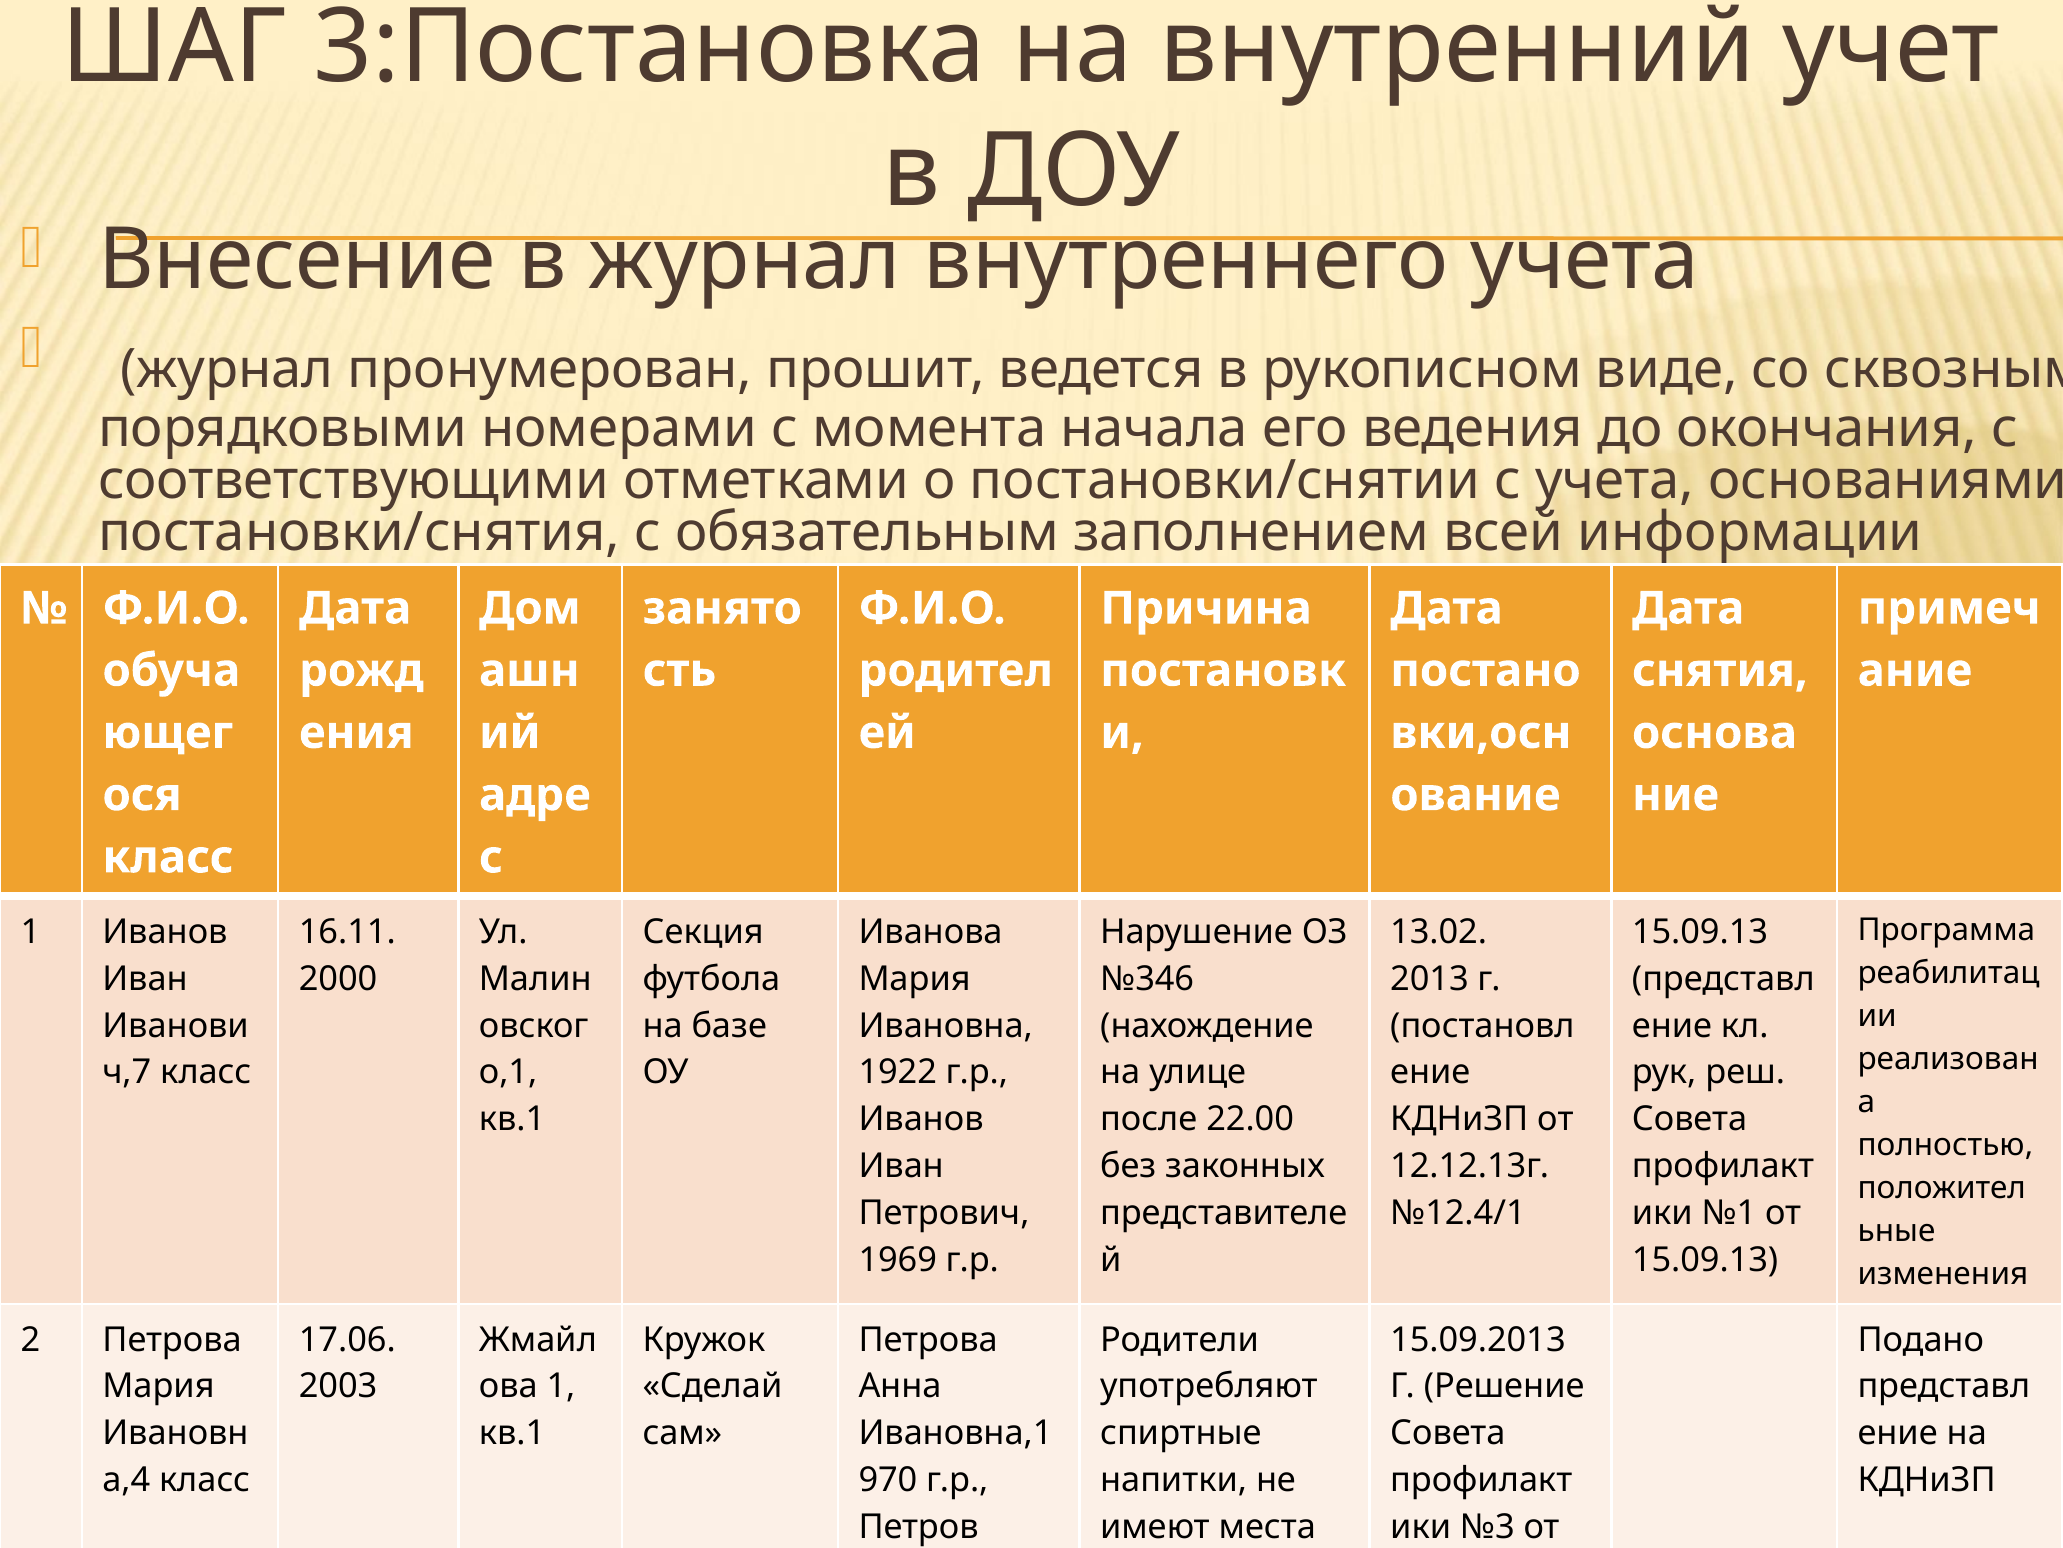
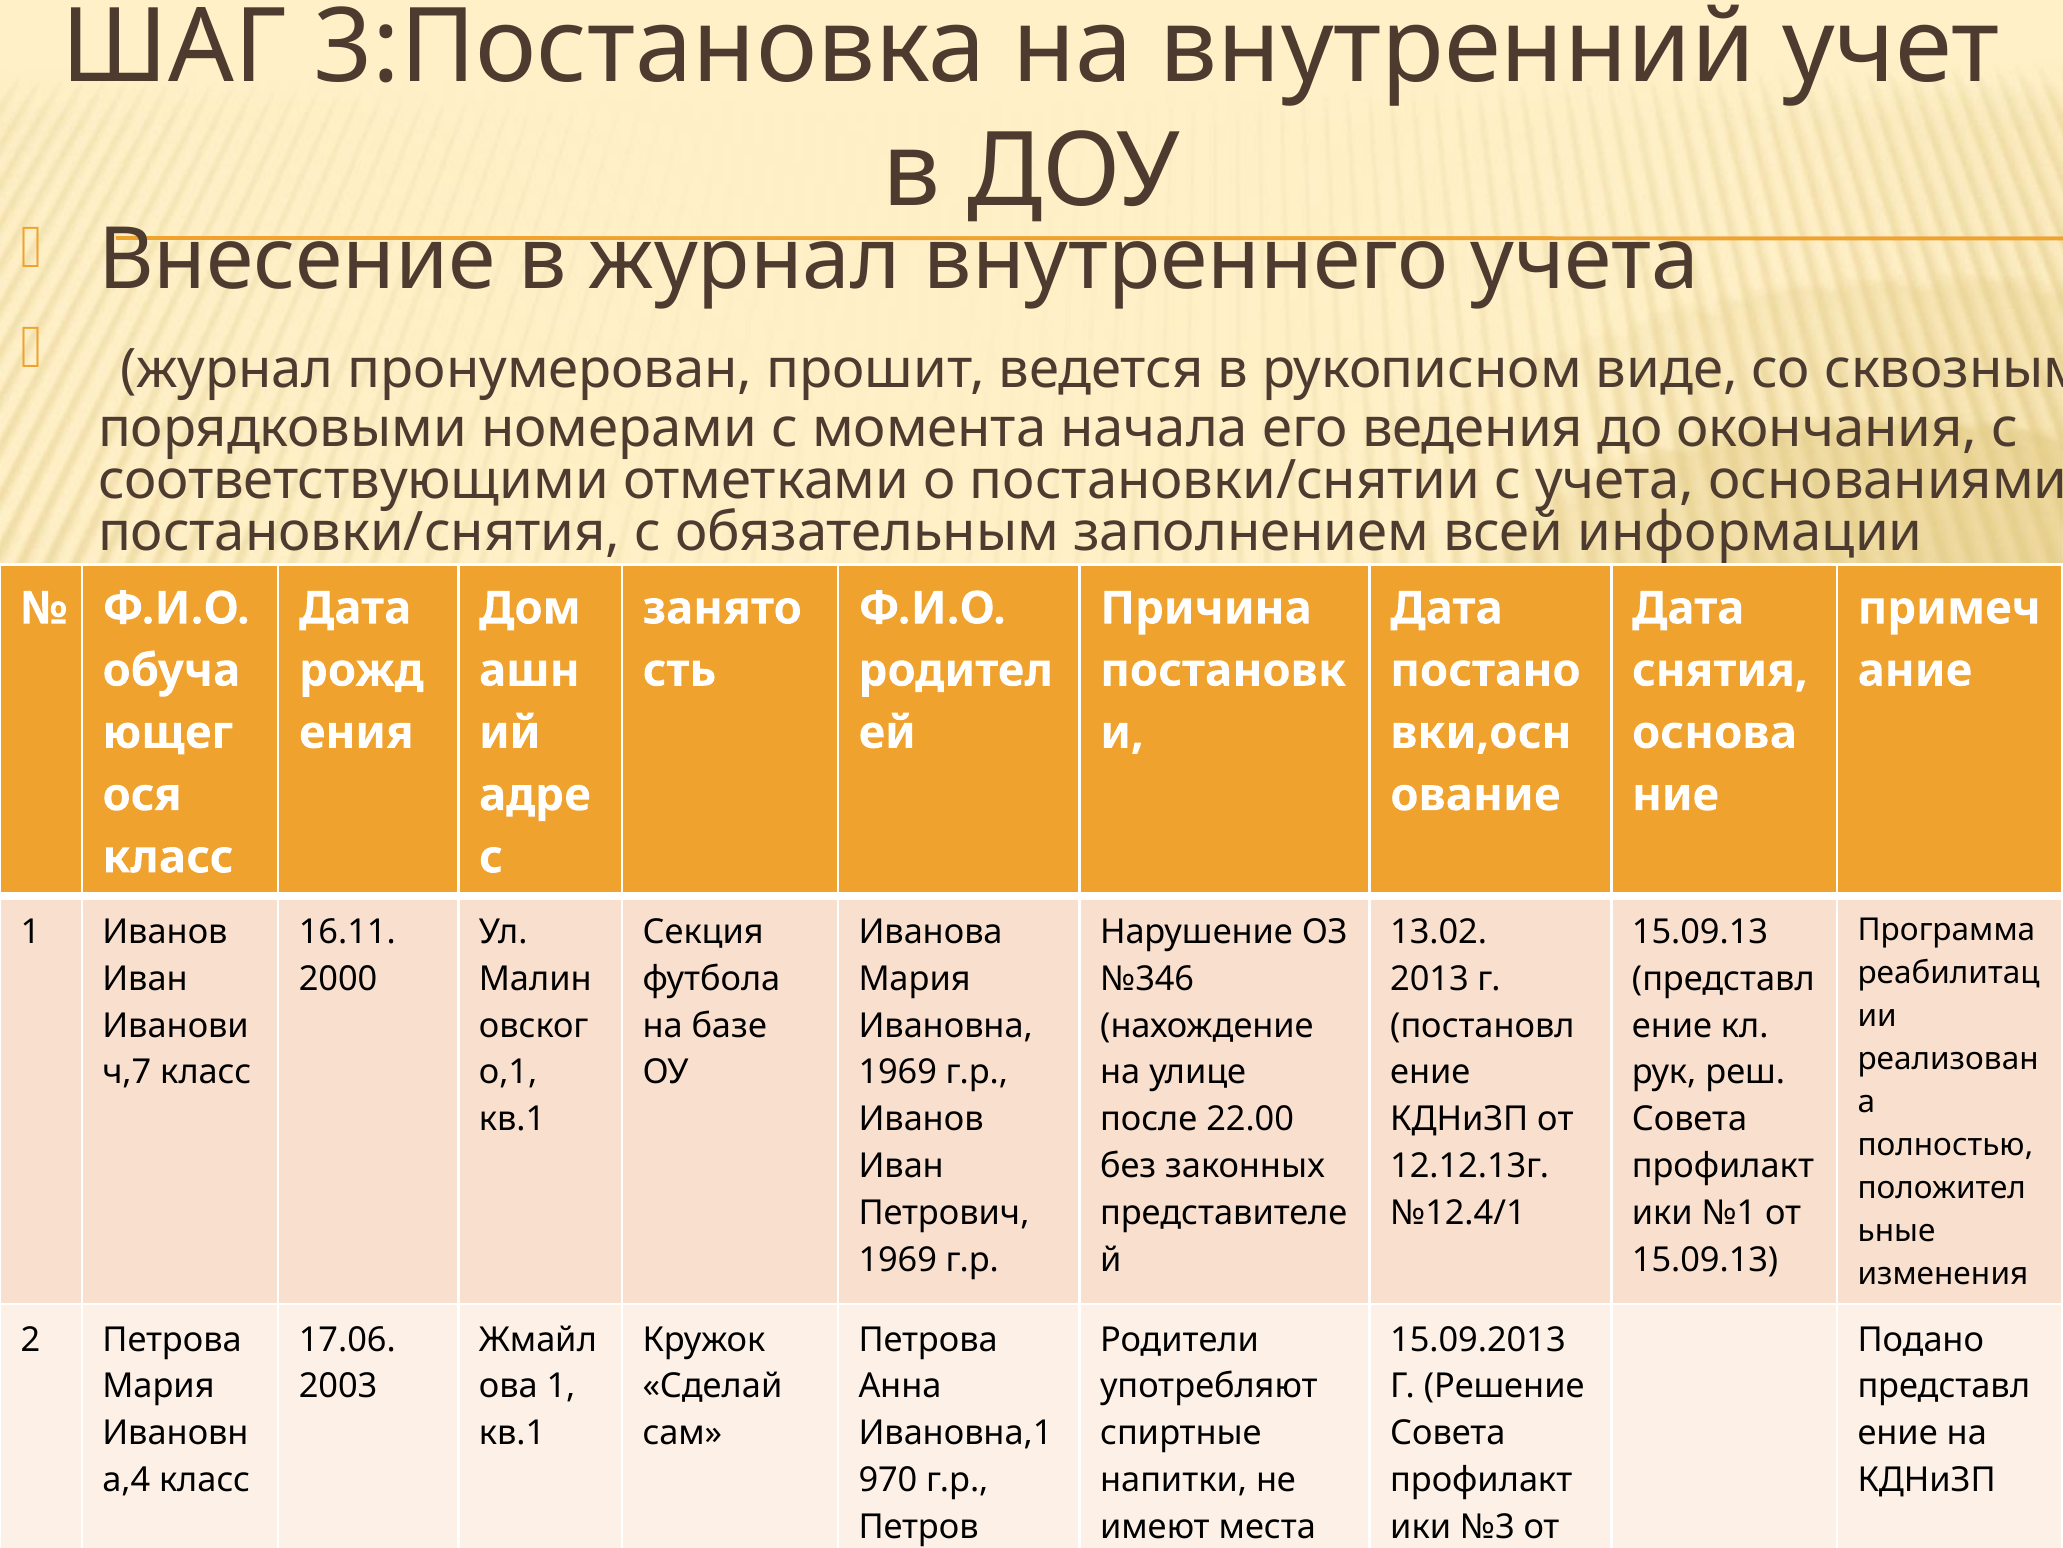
1922: 1922 -> 1969 (898, 1072)
